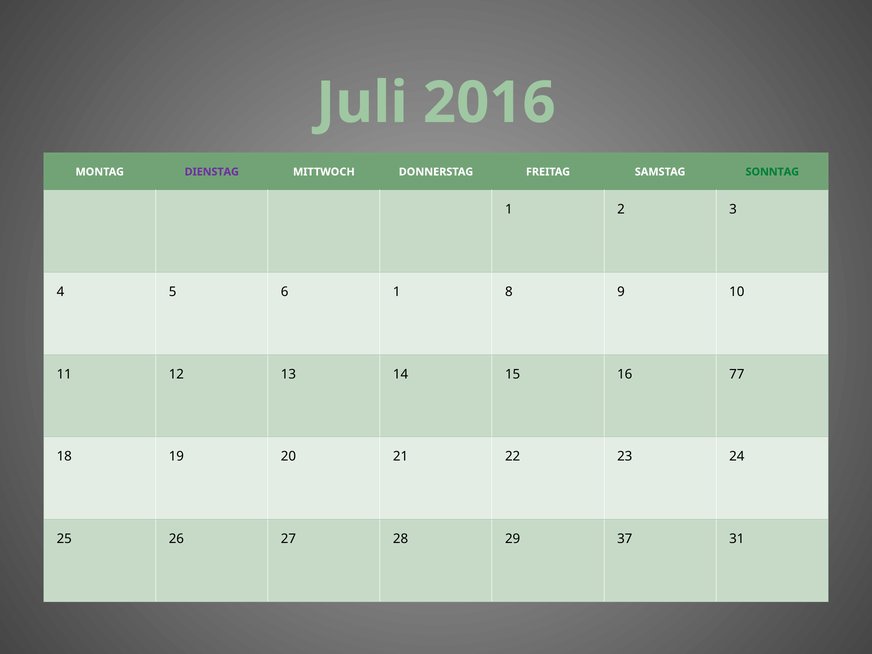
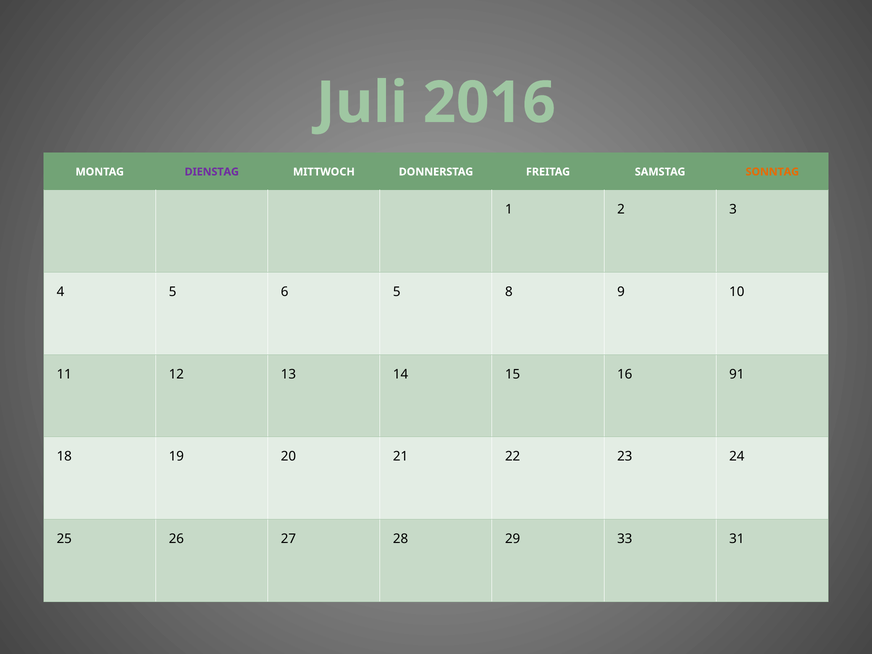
SONNTAG colour: green -> orange (772, 172)
6 1: 1 -> 5 (397, 292)
77: 77 -> 91 (737, 374)
37: 37 -> 33 (625, 539)
